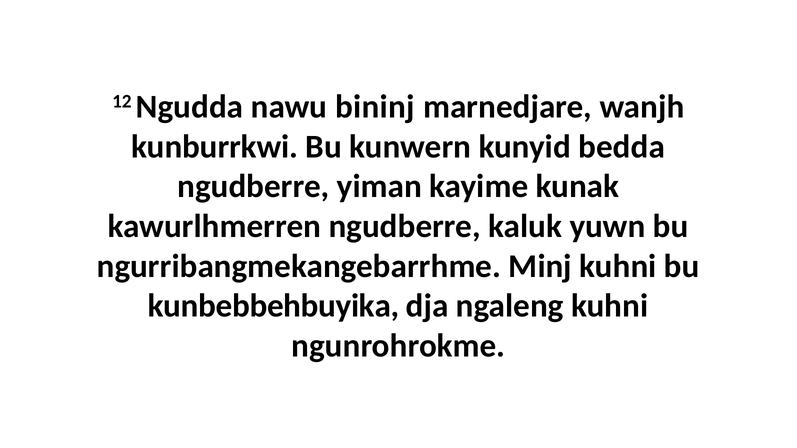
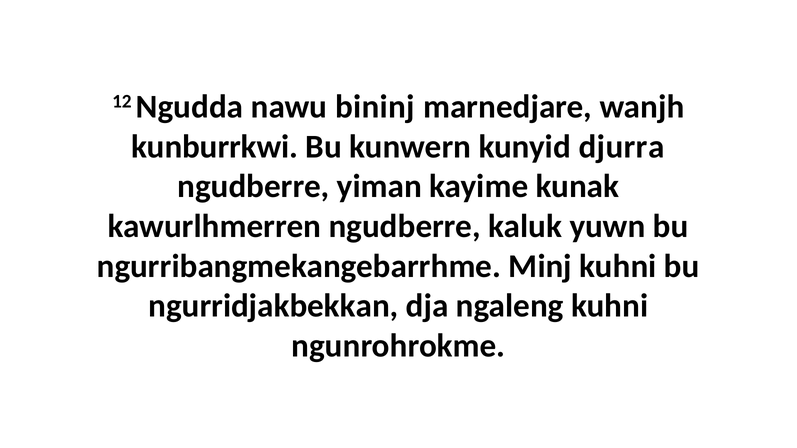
bedda: bedda -> djurra (622, 147)
kunbebbehbuyika: kunbebbehbuyika -> ngurridjakbekkan (273, 306)
